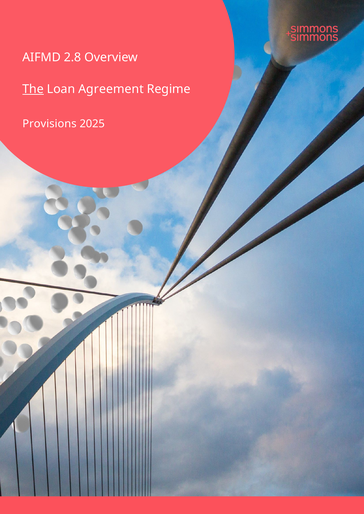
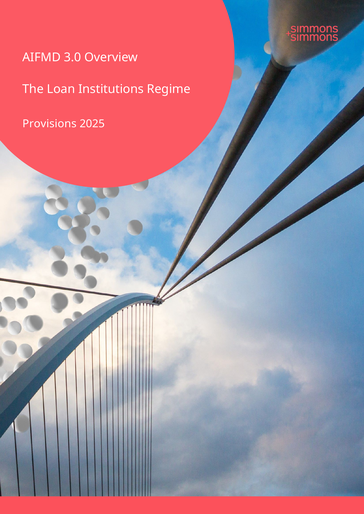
2.8: 2.8 -> 3.0 (73, 57)
The underline: present -> none (33, 89)
Agreement: Agreement -> Institutions (111, 89)
